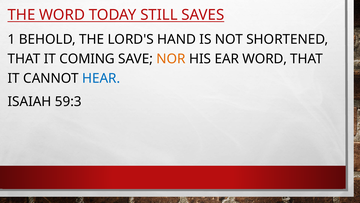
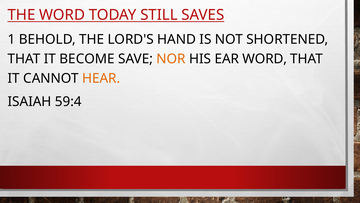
COMING: COMING -> BECOME (87, 59)
HEAR colour: blue -> orange (101, 78)
59:3: 59:3 -> 59:4 (68, 101)
